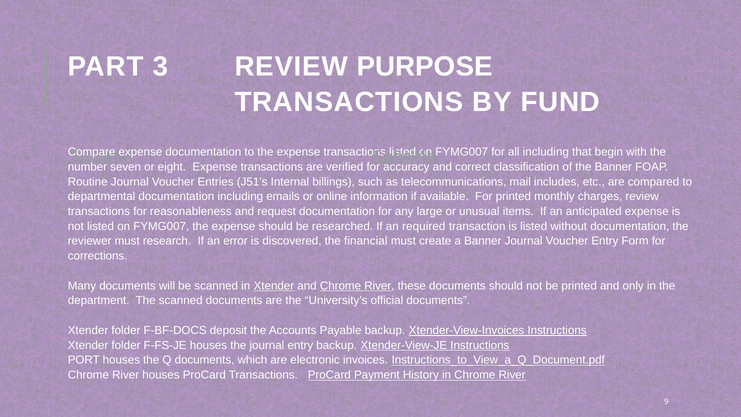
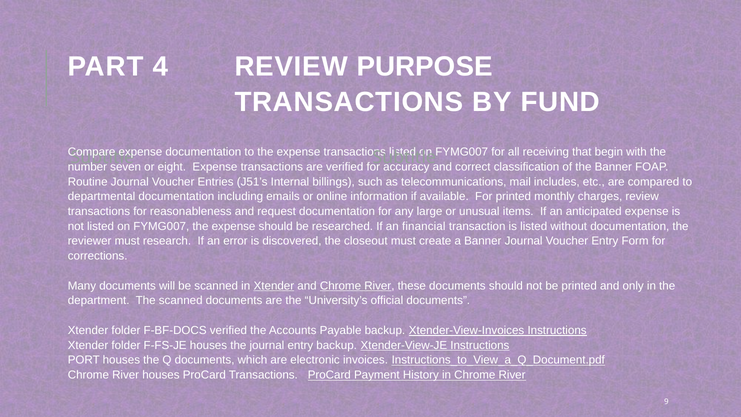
3: 3 -> 4 (160, 66)
all including: including -> receiving (546, 152)
required: required -> financial (424, 226)
financial: financial -> closeout (366, 241)
F-BF-DOCS deposit: deposit -> verified (228, 330)
